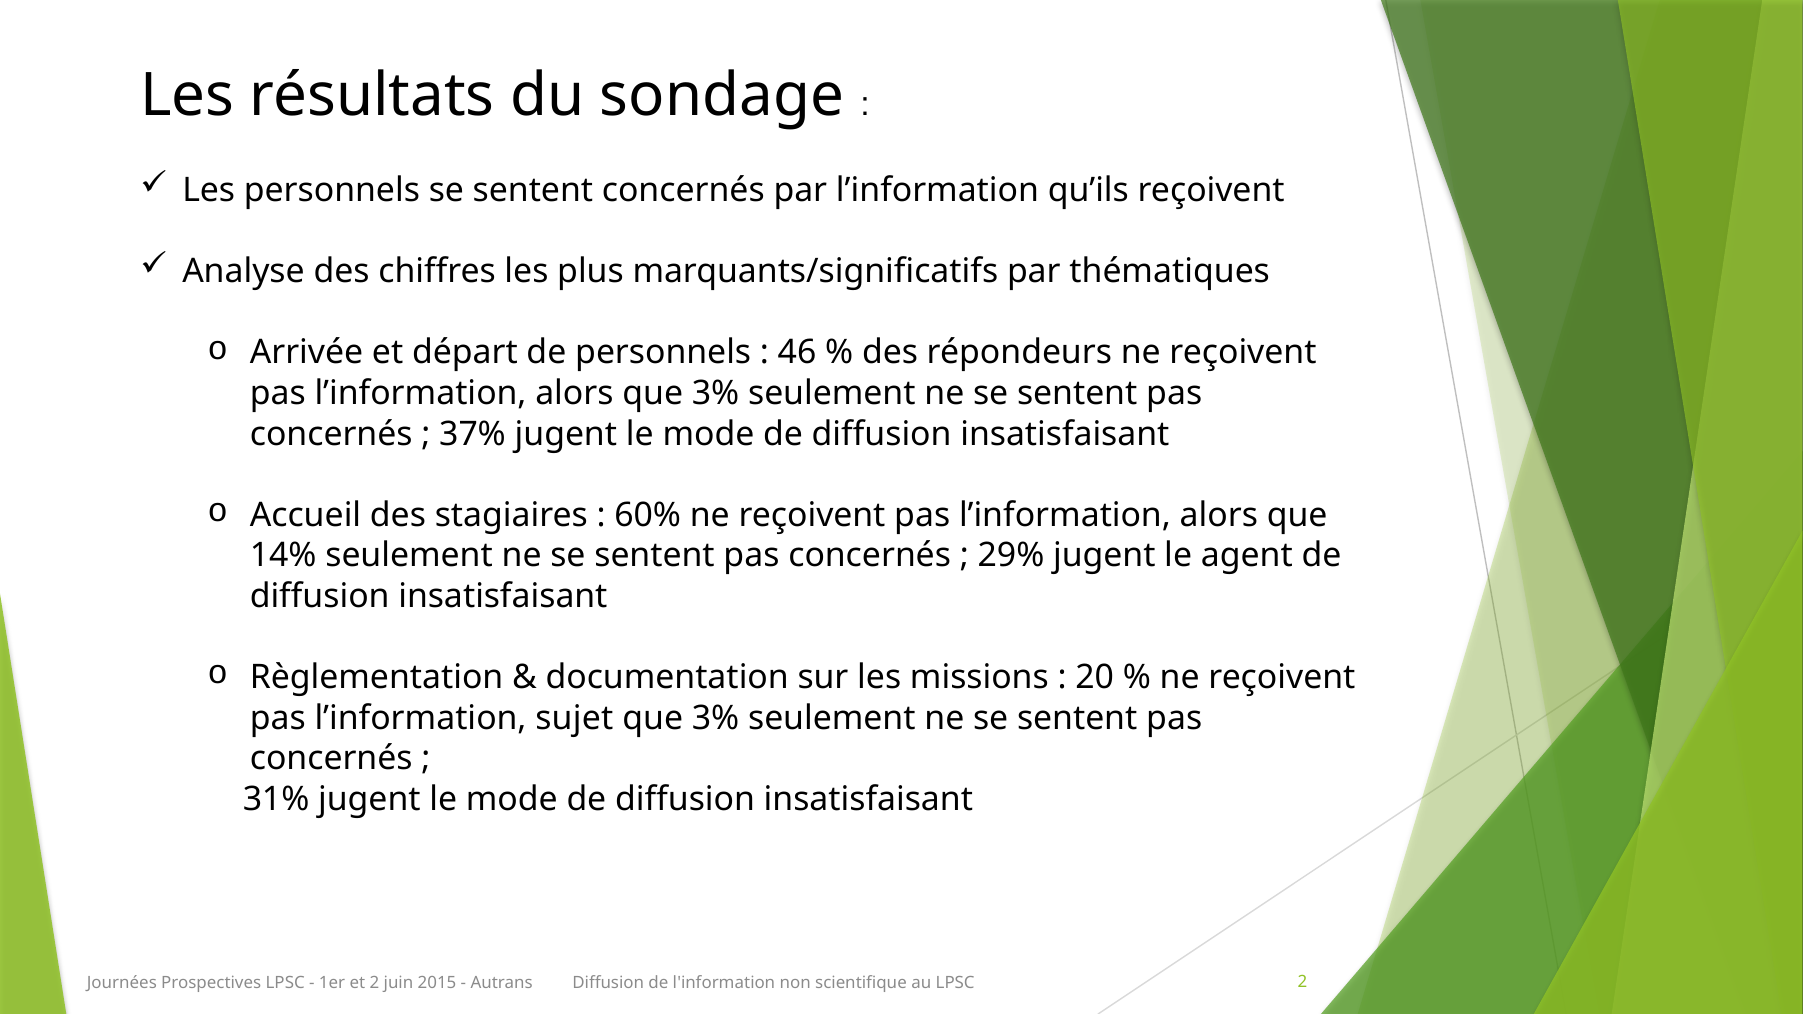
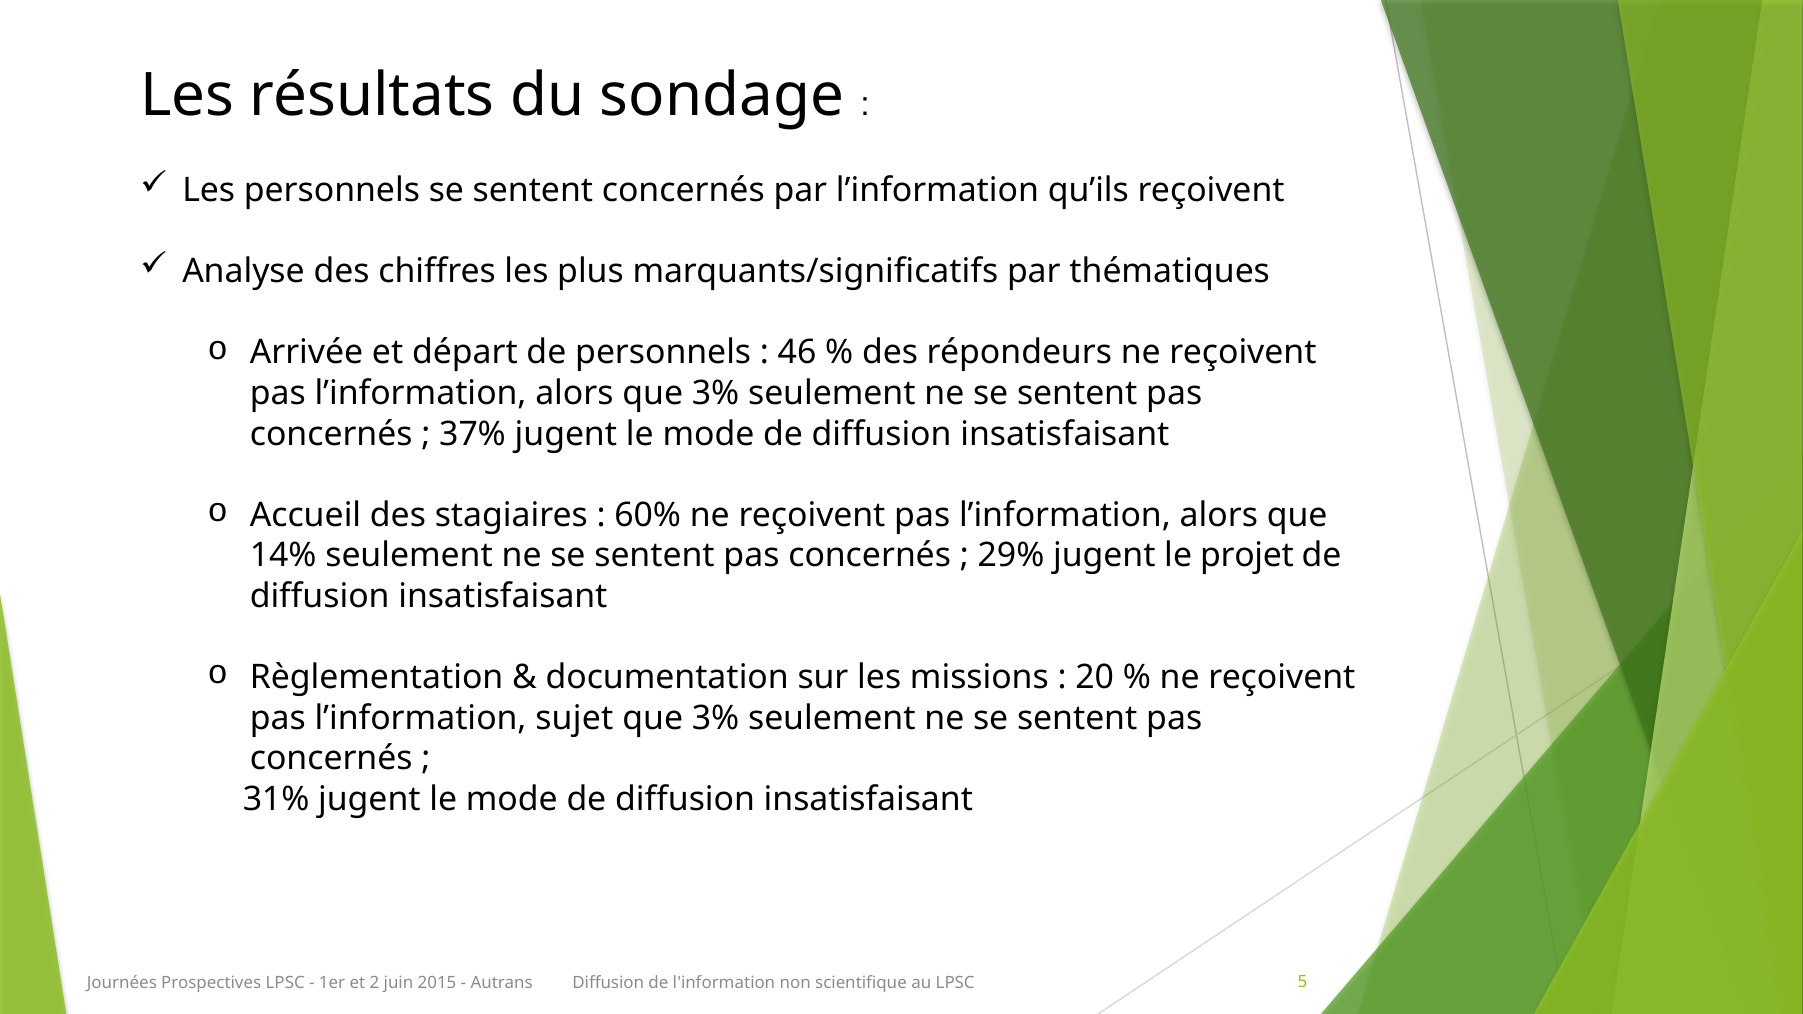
agent: agent -> projet (1247, 556)
LPSC 2: 2 -> 5 (1303, 982)
